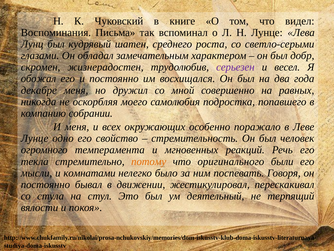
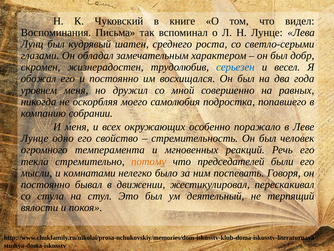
серьезен colour: purple -> blue (235, 67)
декабре: декабре -> уровнем (39, 90)
оригинального: оригинального -> председателей (231, 161)
